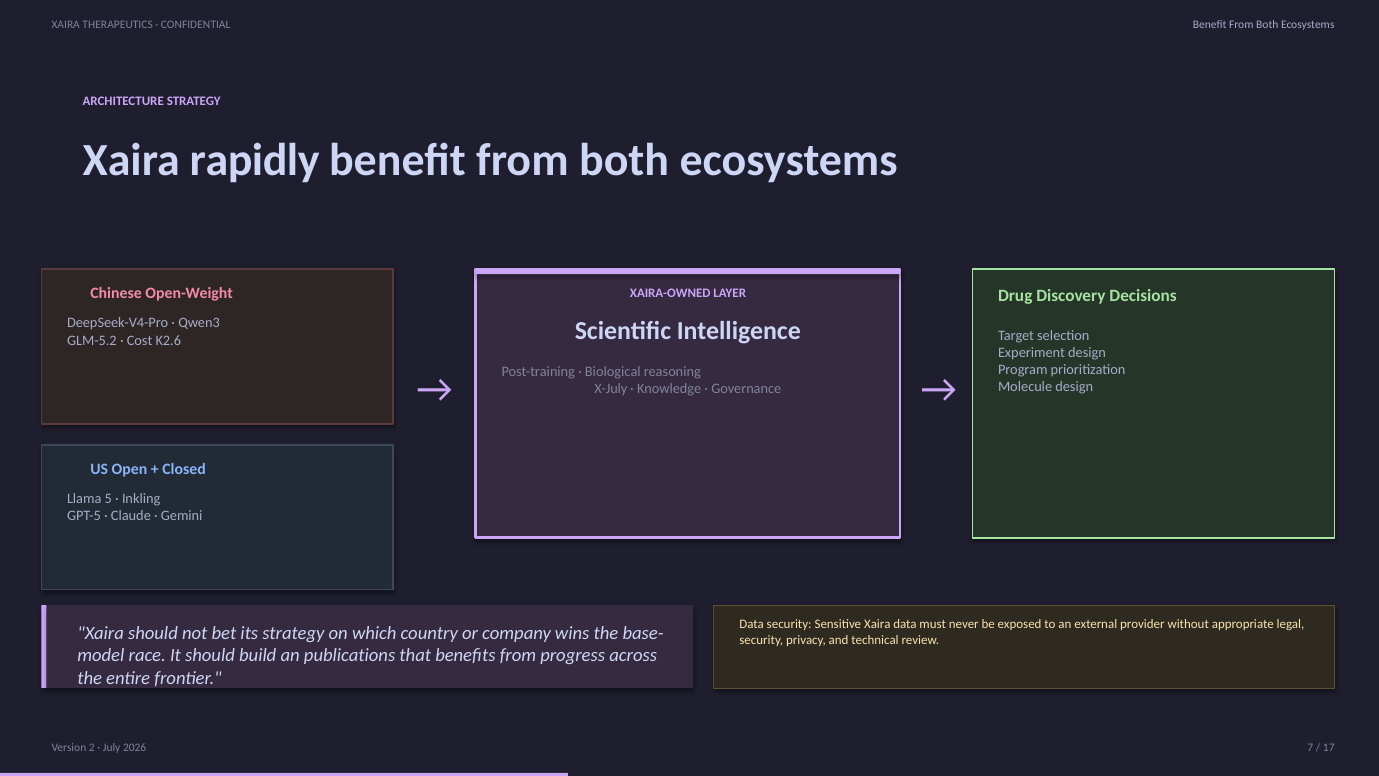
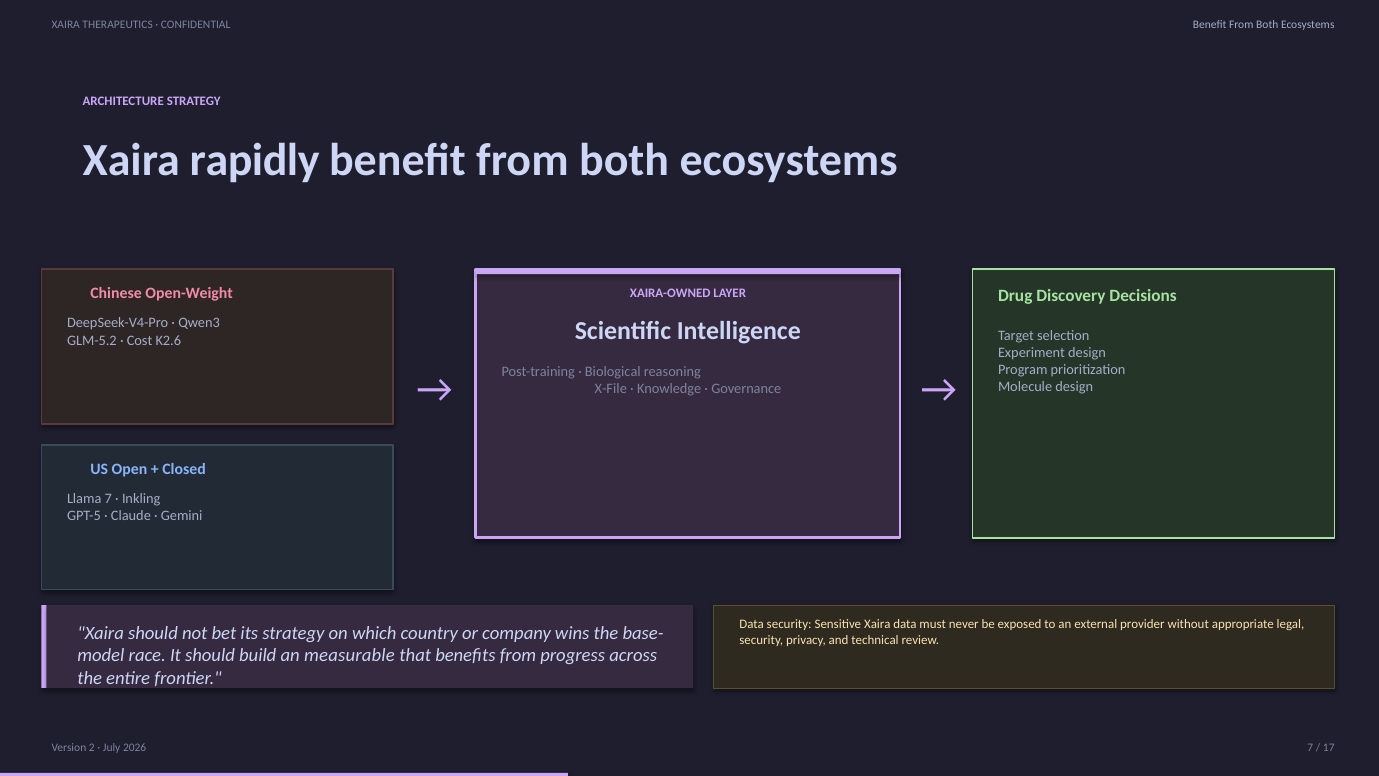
X-July: X-July -> X-File (611, 389)
Llama 5: 5 -> 7 (108, 499)
publications: publications -> measurable (350, 656)
